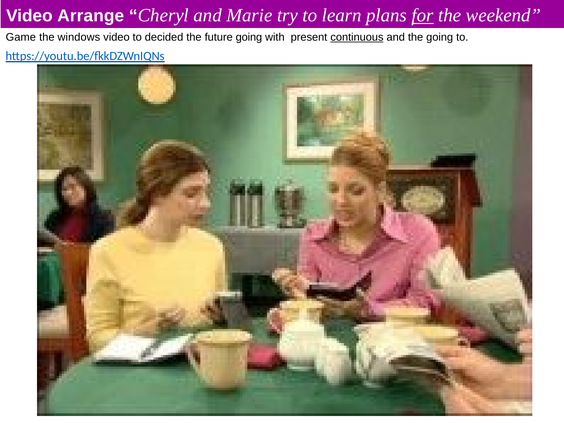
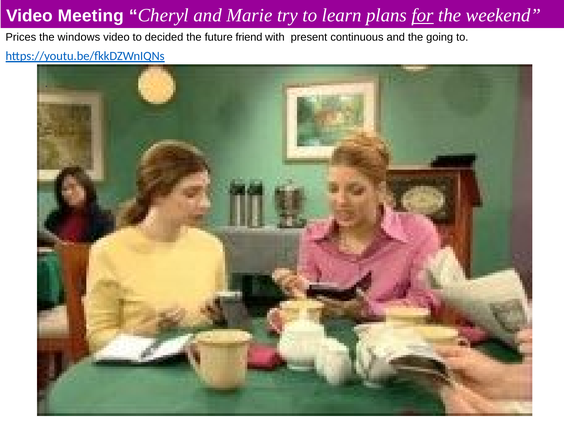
Arrange: Arrange -> Meeting (91, 16)
Game: Game -> Prices (21, 37)
future going: going -> friend (249, 37)
continuous underline: present -> none (357, 37)
